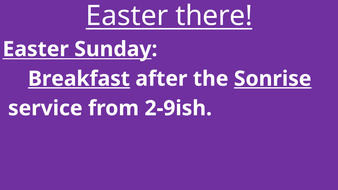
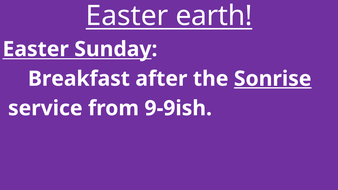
there: there -> earth (214, 16)
Breakfast underline: present -> none (79, 79)
2-9ish: 2-9ish -> 9-9ish (178, 108)
